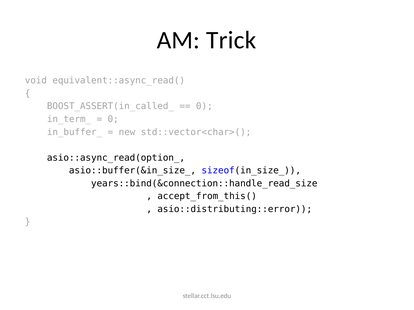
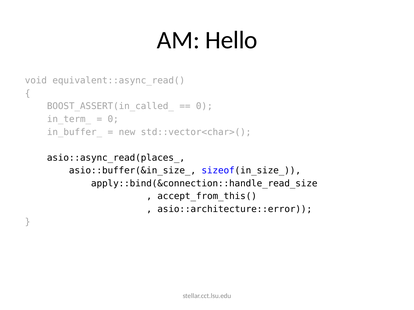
Trick: Trick -> Hello (231, 40)
asio::async_read(option_: asio::async_read(option_ -> asio::async_read(places_ (116, 158)
years::bind(&connection::handle_read_size: years::bind(&connection::handle_read_size -> apply::bind(&connection::handle_read_size (204, 184)
asio::distributing::error: asio::distributing::error -> asio::architecture::error (235, 209)
